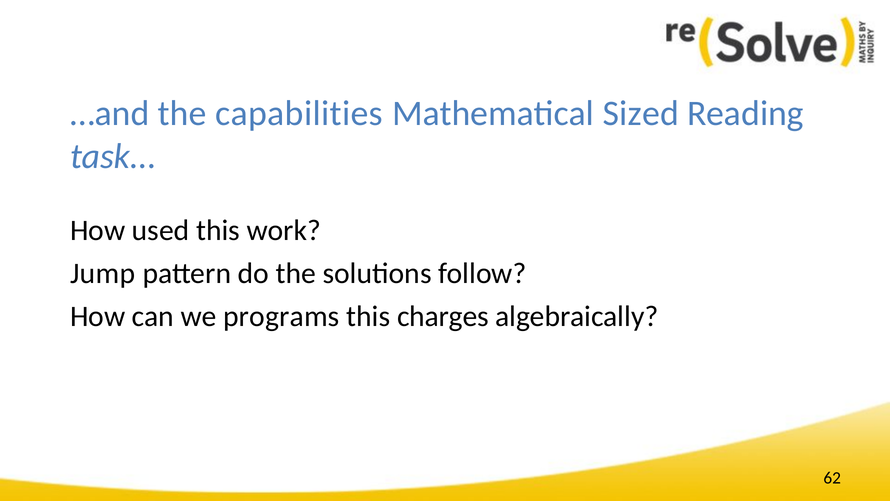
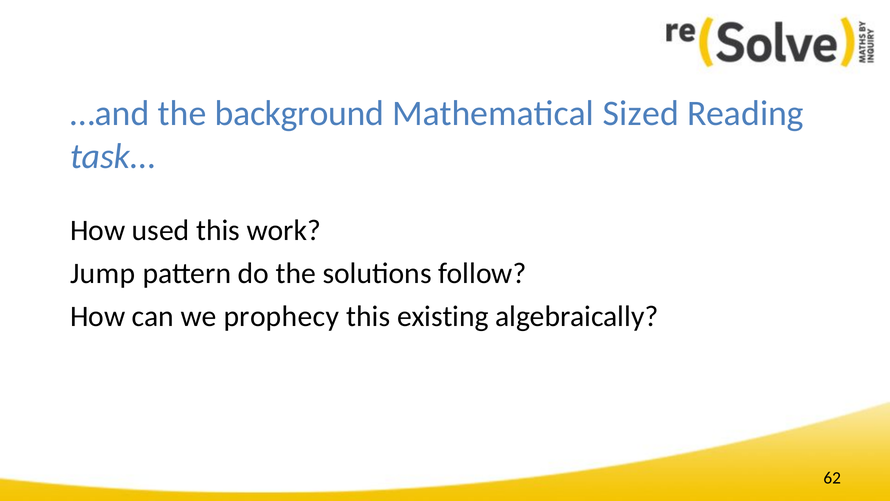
capabilities: capabilities -> background (299, 113)
programs: programs -> prophecy (281, 316)
charges: charges -> existing (443, 316)
